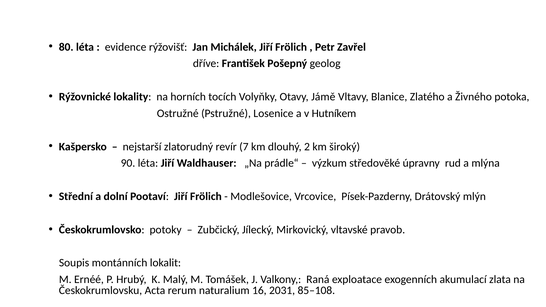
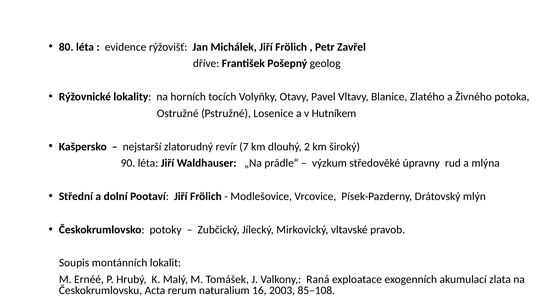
Jámě: Jámě -> Pavel (323, 97)
2031: 2031 -> 2003 (282, 291)
